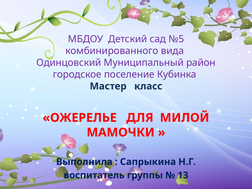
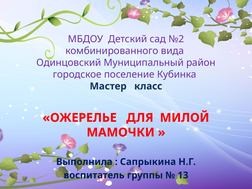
№5: №5 -> №2 (176, 39)
